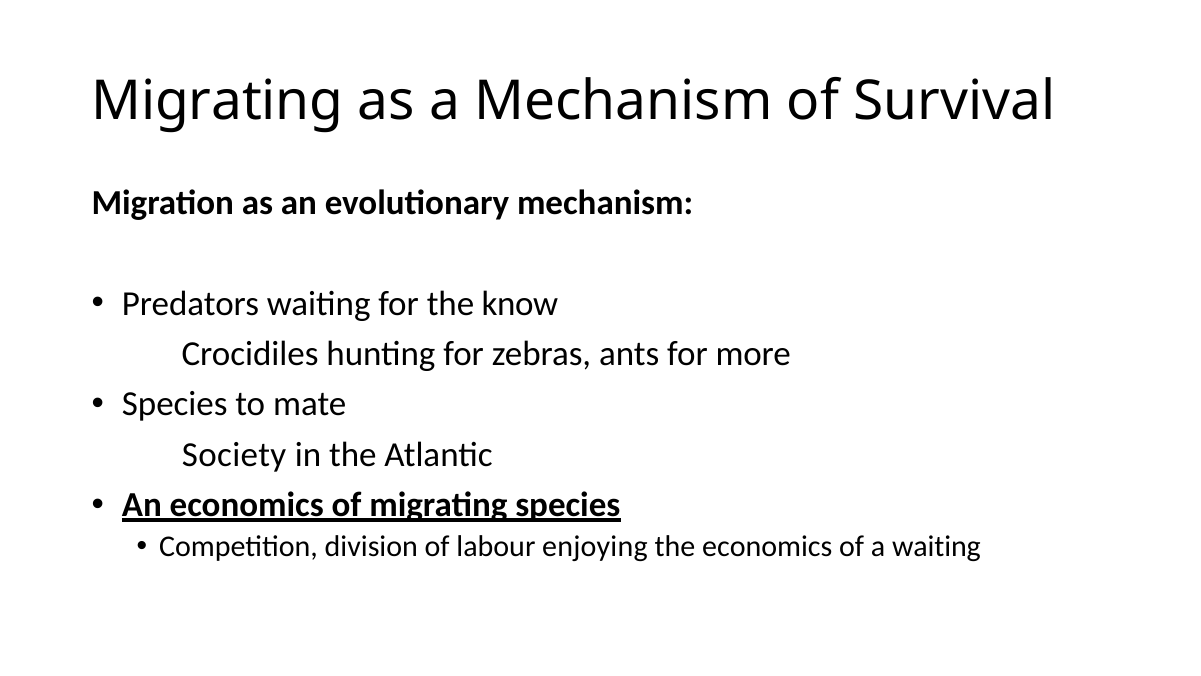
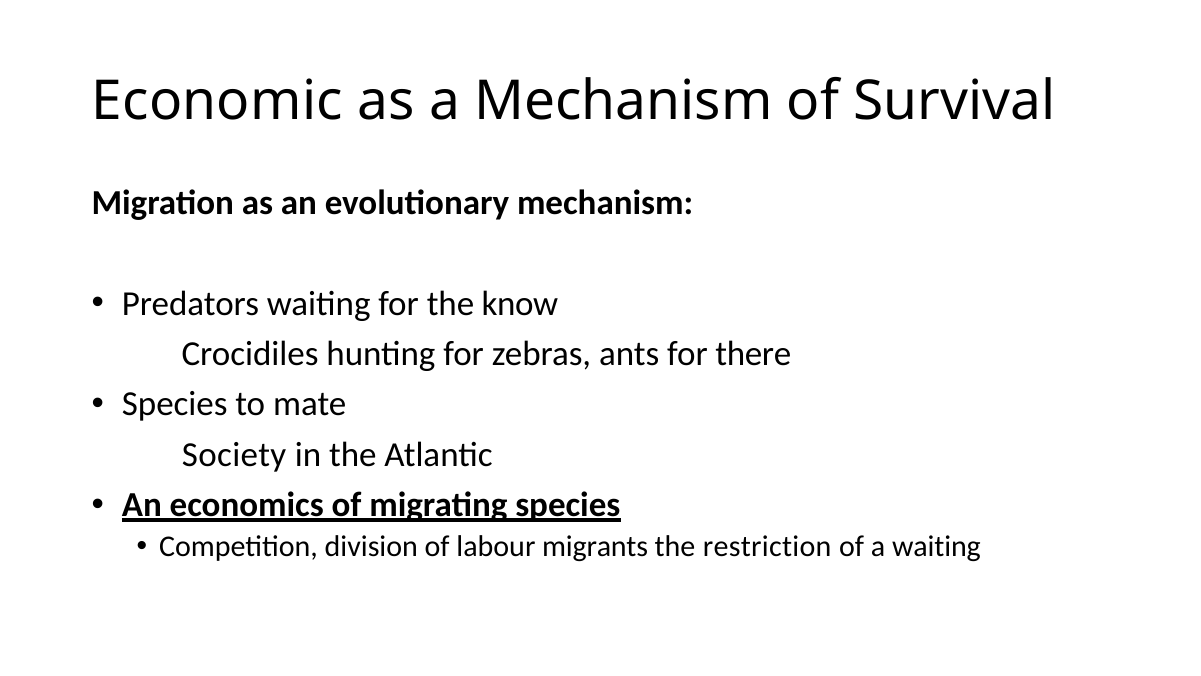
Migrating: Migrating -> Economic (217, 101)
more: more -> there (753, 354)
enjoying: enjoying -> migrants (595, 546)
the economics: economics -> restriction (767, 546)
